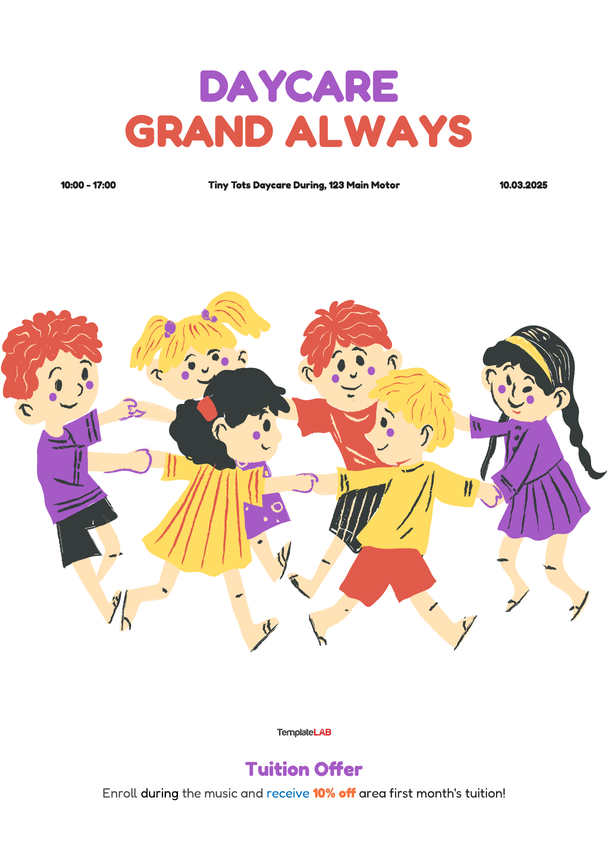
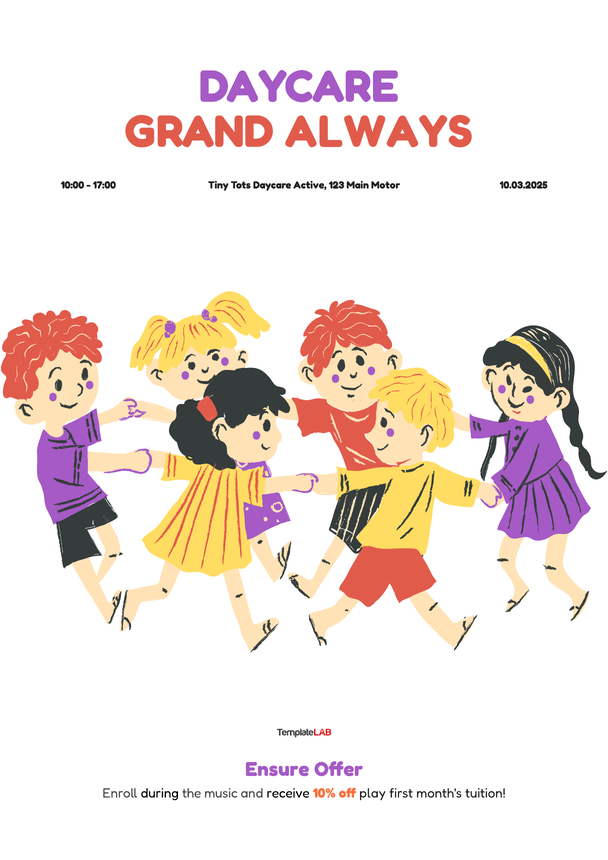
Daycare During: During -> Active (310, 185)
Tuition: Tuition -> Ensure (277, 770)
receive colour: blue -> black (288, 793)
area: area -> play (372, 793)
